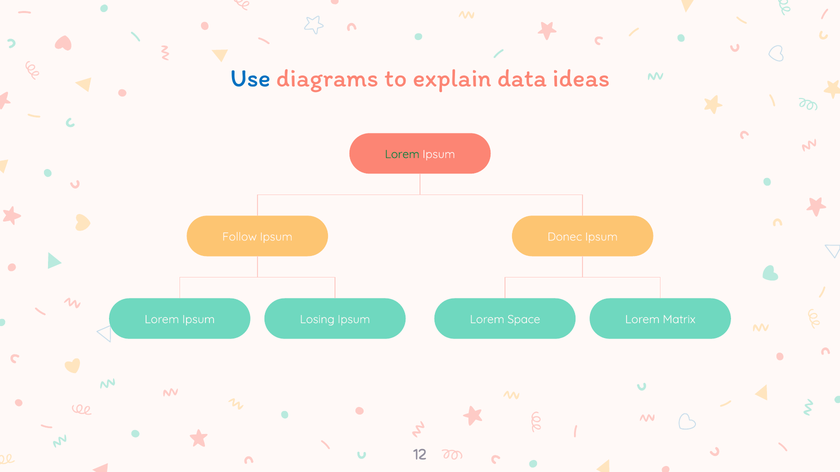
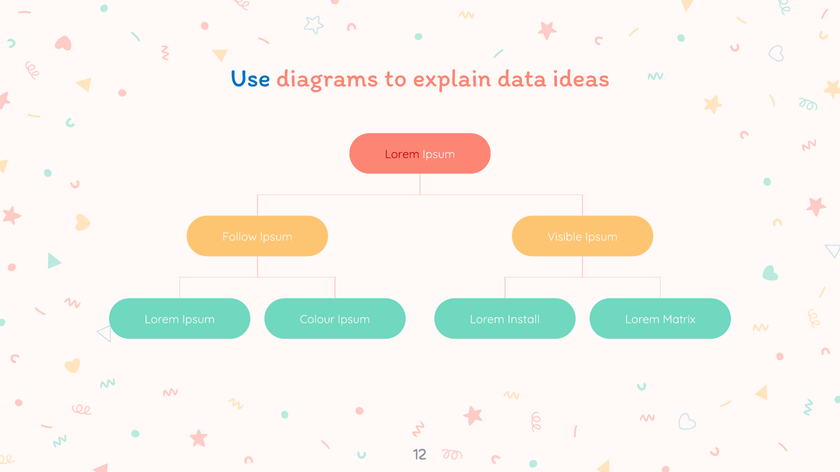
Lorem colour: green -> red (402, 154)
Donec: Donec -> Visible (565, 237)
Losing: Losing -> Colour (317, 320)
Space: Space -> Install (524, 320)
